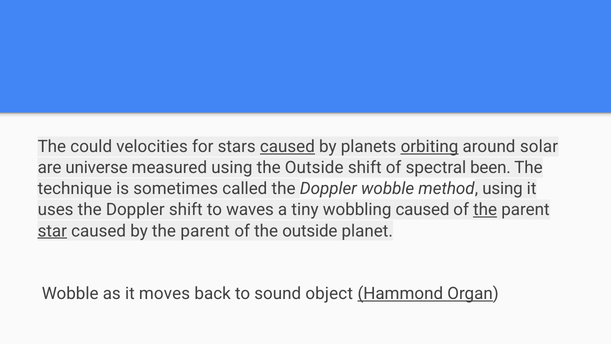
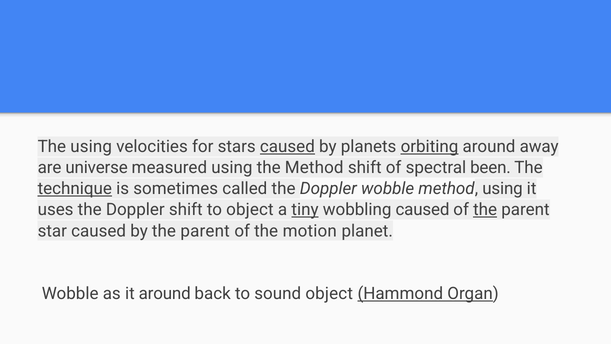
The could: could -> using (91, 146)
solar: solar -> away (539, 146)
using the Outside: Outside -> Method (314, 167)
technique underline: none -> present (75, 189)
to waves: waves -> object (250, 210)
tiny underline: none -> present (305, 210)
star underline: present -> none (52, 231)
of the outside: outside -> motion (310, 231)
it moves: moves -> around (165, 293)
